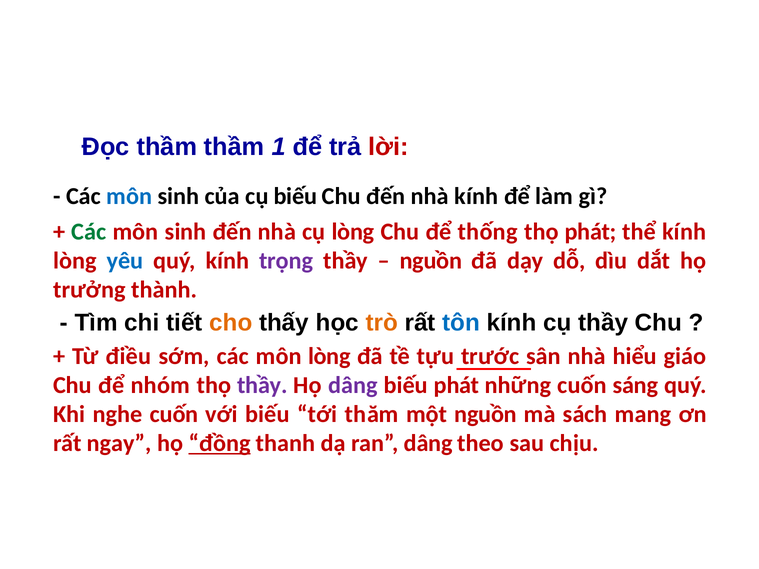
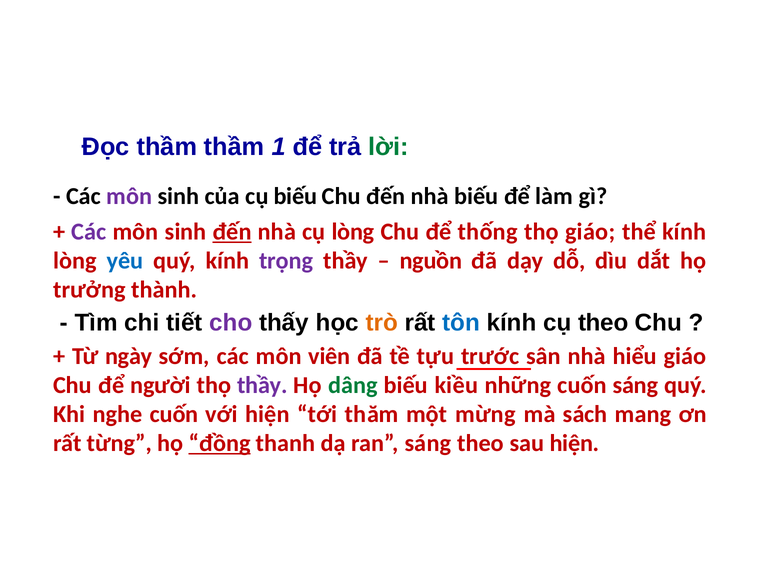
lời colour: red -> green (389, 147)
môn colour: blue -> purple (129, 196)
nhà kính: kính -> biếu (476, 196)
Các colour: green -> purple (89, 232)
đến underline: none -> present (232, 232)
thọ phát: phát -> giáo (590, 232)
cho colour: orange -> purple (231, 323)
cụ thầy: thầy -> theo (603, 323)
điều: điều -> ngày (129, 356)
môn lòng: lòng -> viên (329, 356)
nhóm: nhóm -> người (161, 385)
dâng colour: purple -> green (353, 385)
biếu phát: phát -> kiều (456, 385)
với biếu: biếu -> hiện (268, 415)
một nguồn: nguồn -> mừng (485, 415)
ngay: ngay -> từng (119, 444)
ran dâng: dâng -> sáng (428, 444)
sau chịu: chịu -> hiện (574, 444)
